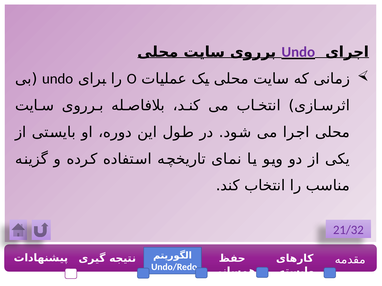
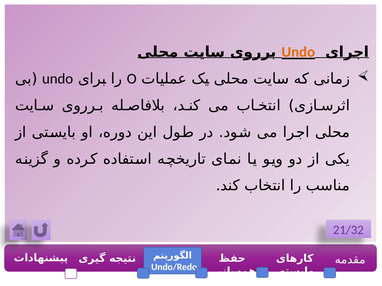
Undo colour: purple -> orange (298, 52)
